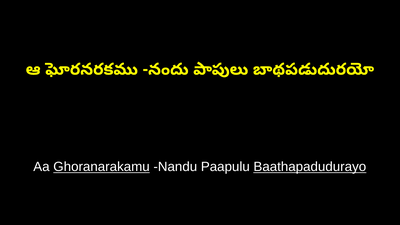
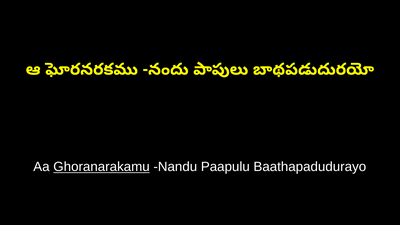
Baathapadudurayo underline: present -> none (310, 167)
